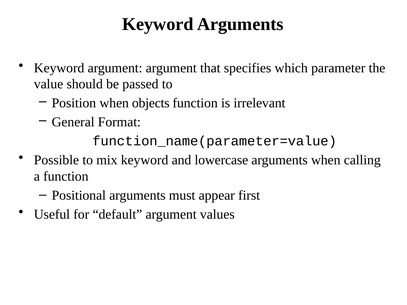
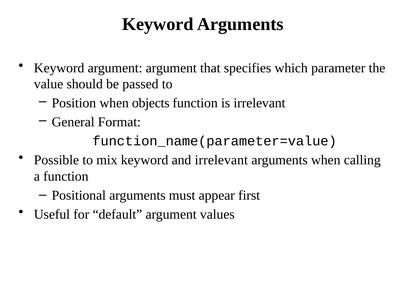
and lowercase: lowercase -> irrelevant (221, 160)
